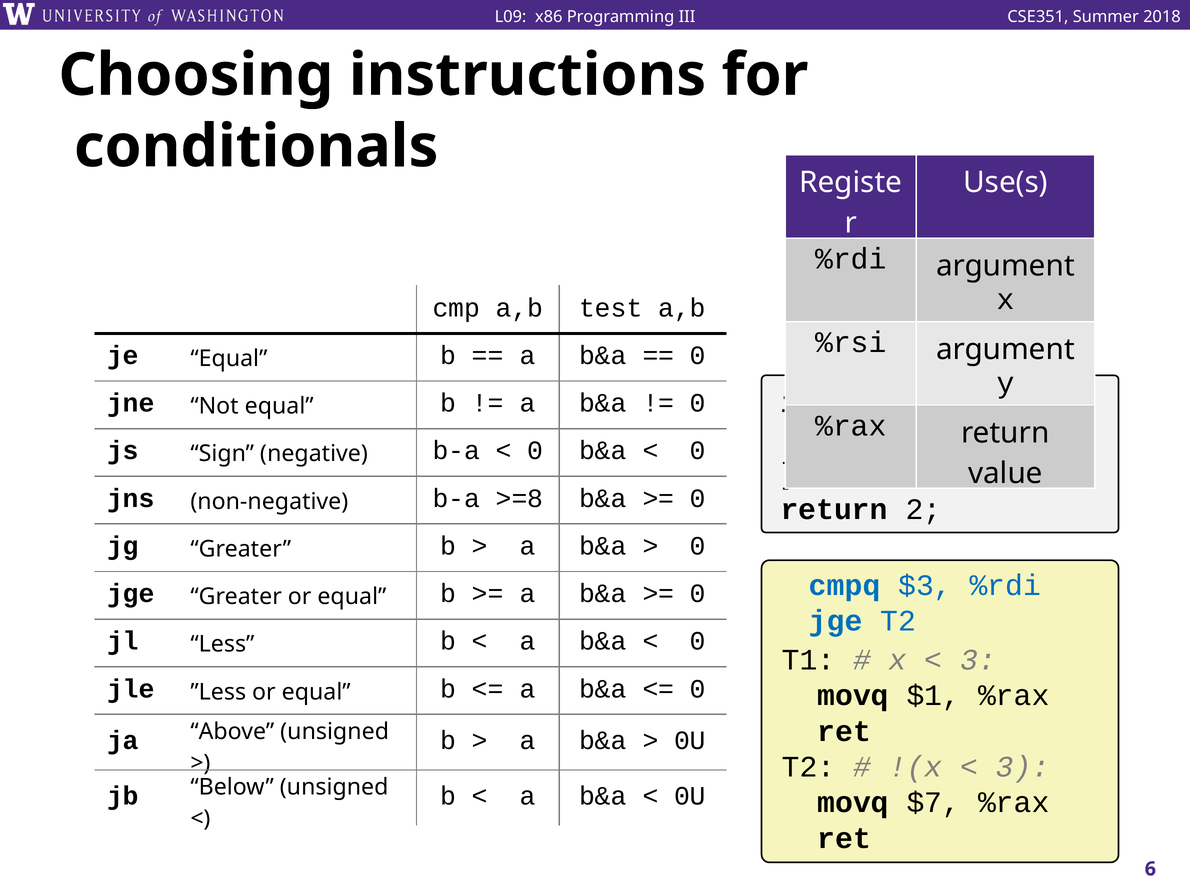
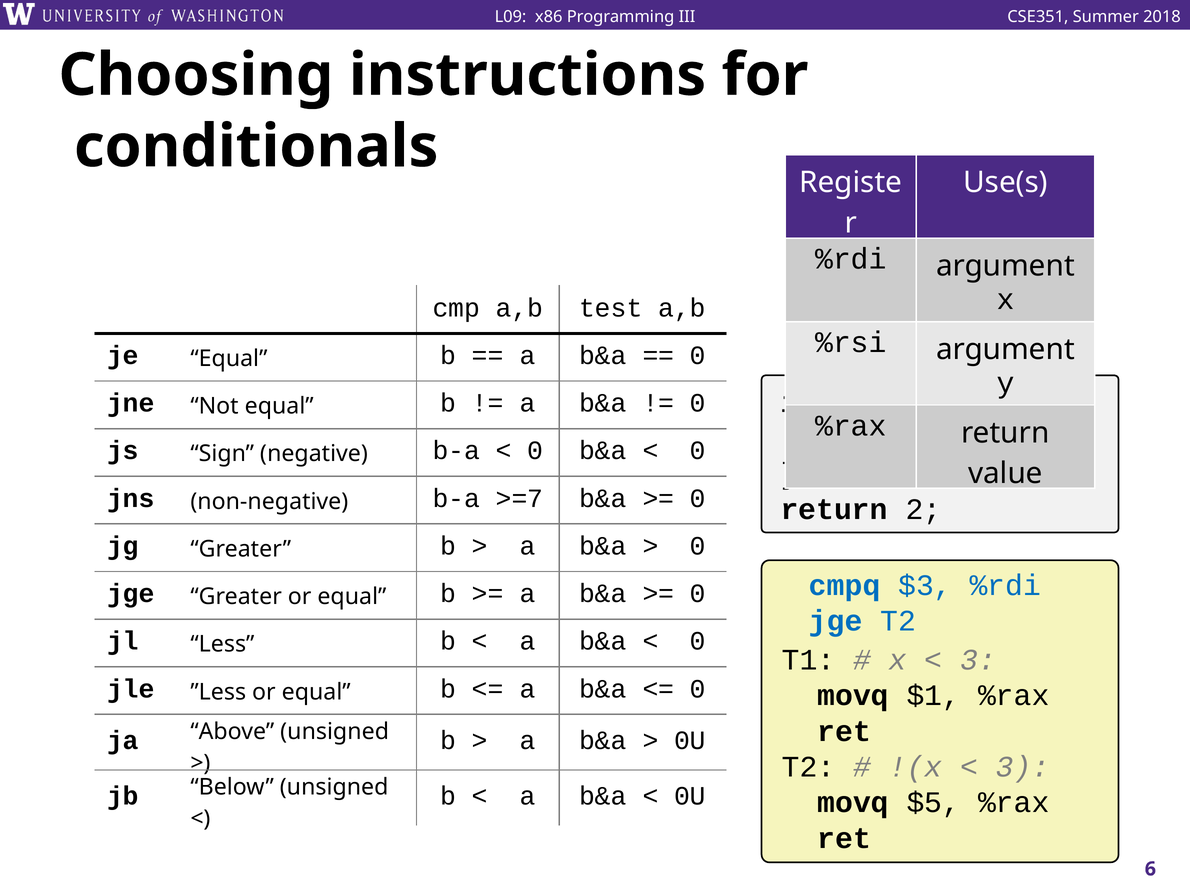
>=8: >=8 -> >=7 (519, 498)
$7: $7 -> $5 (933, 802)
